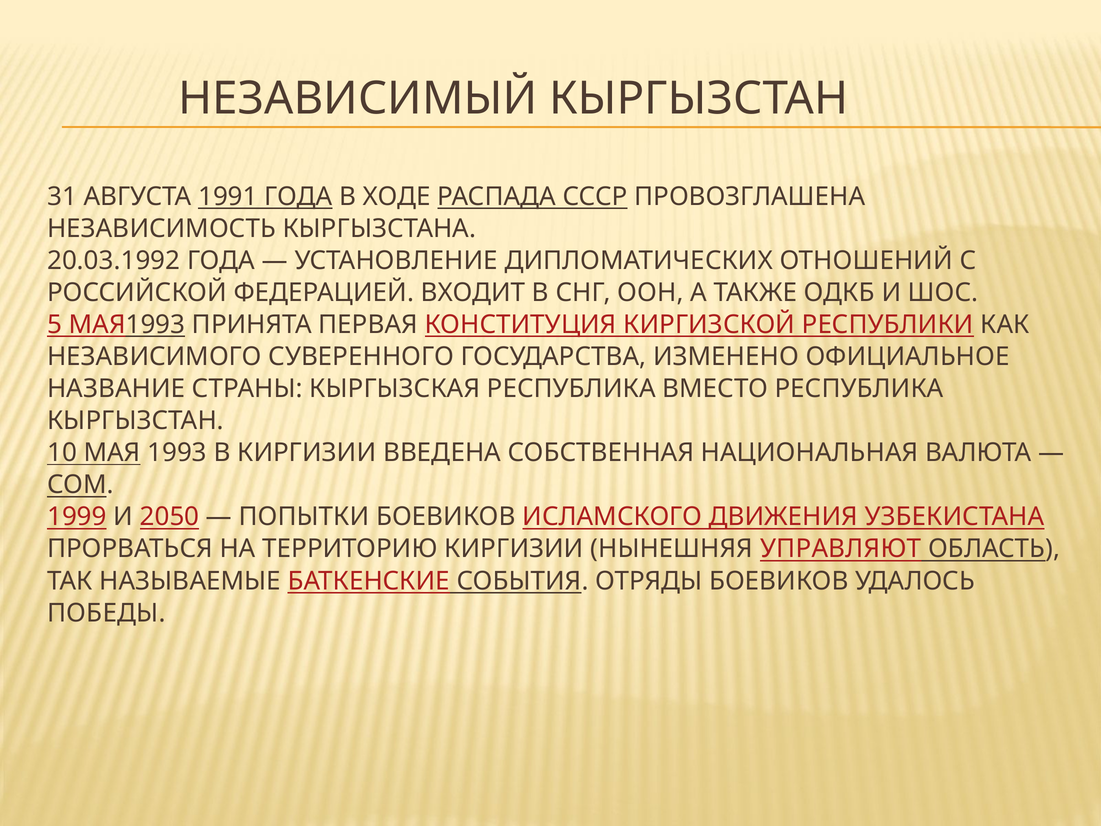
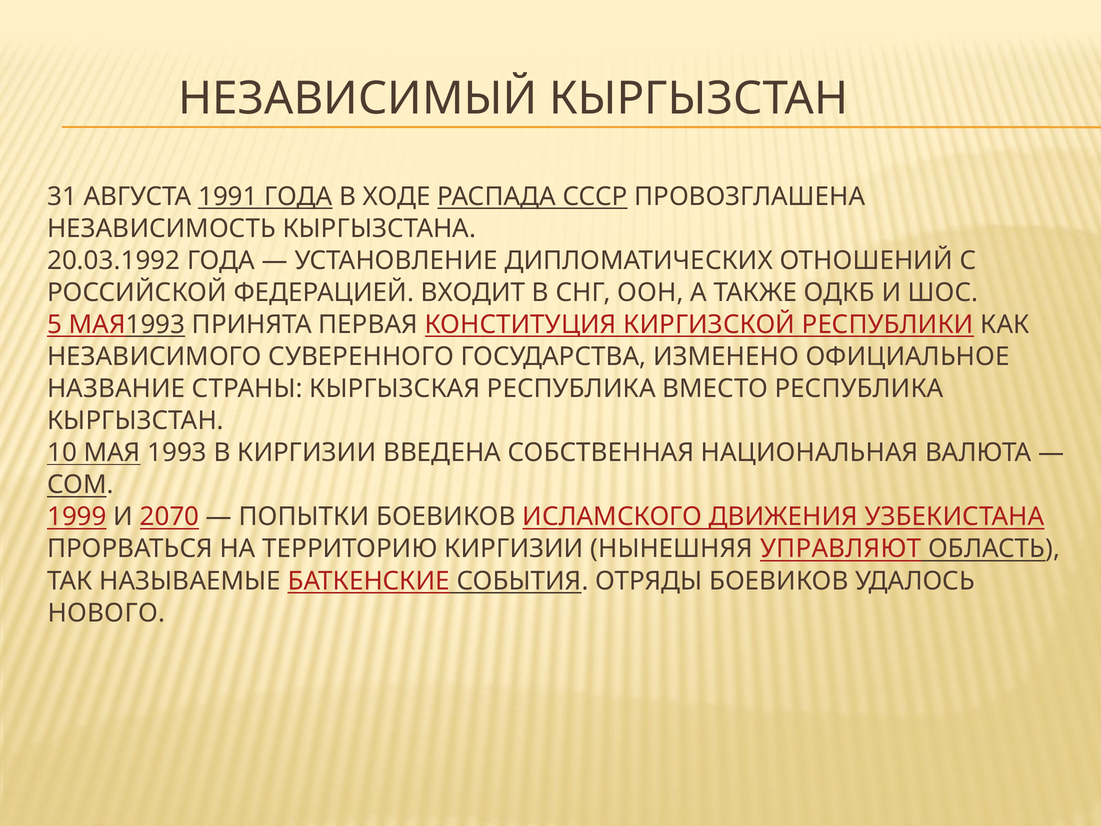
2050: 2050 -> 2070 (170, 517)
ПОБЕДЫ: ПОБЕДЫ -> НОВОГО (106, 613)
